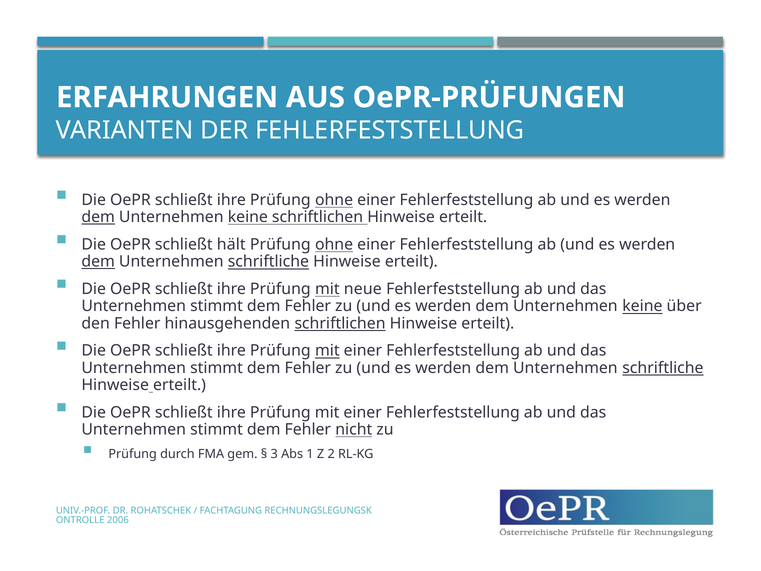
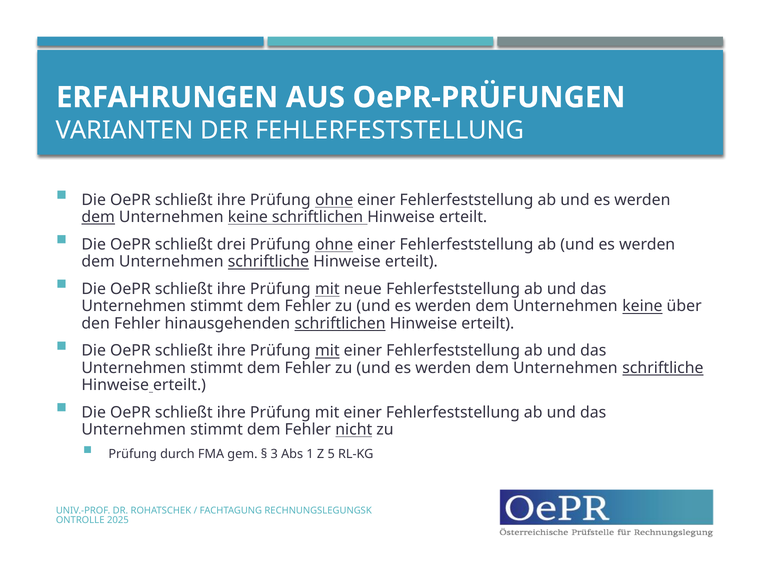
hält: hält -> drei (231, 244)
dem underline: present -> none (98, 262)
2: 2 -> 5 (331, 454)
2006: 2006 -> 2025 (118, 520)
